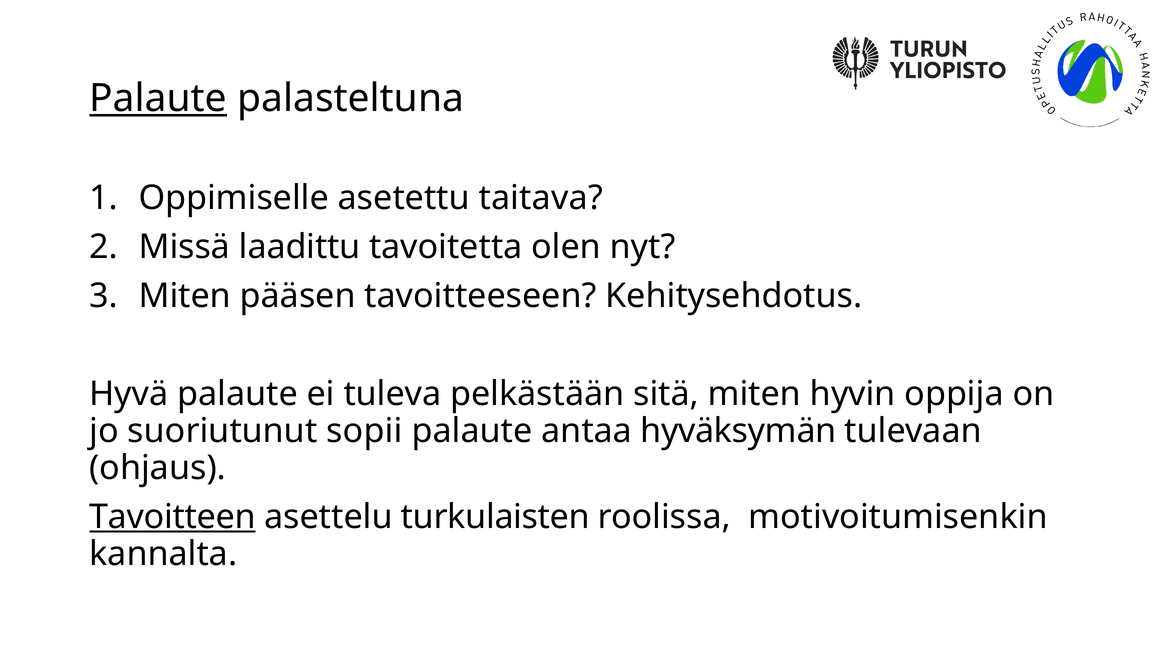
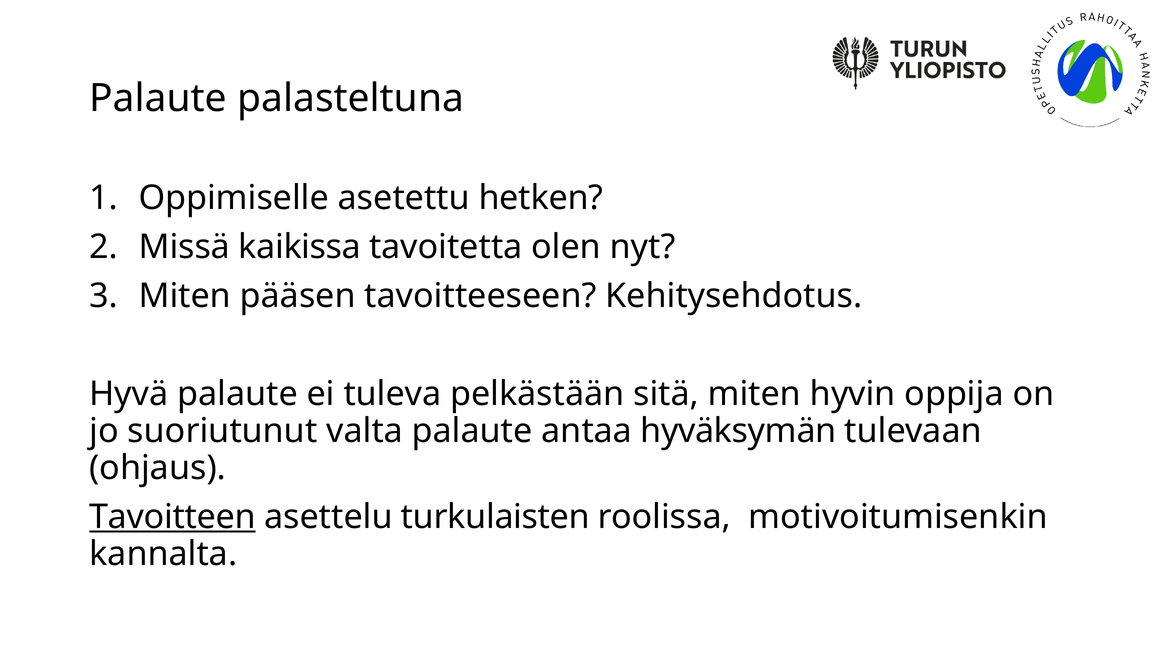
Palaute underline: present -> none (158, 98)
taitava: taitava -> hetken (541, 198)
laadittu: laadittu -> kaikissa (300, 247)
sopii: sopii -> valta (365, 431)
